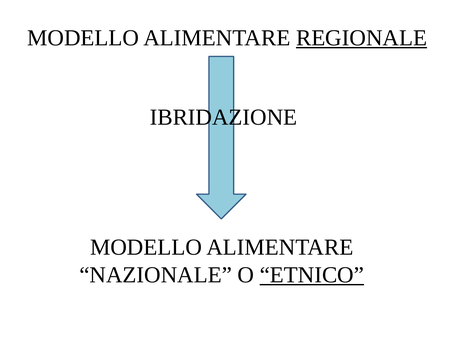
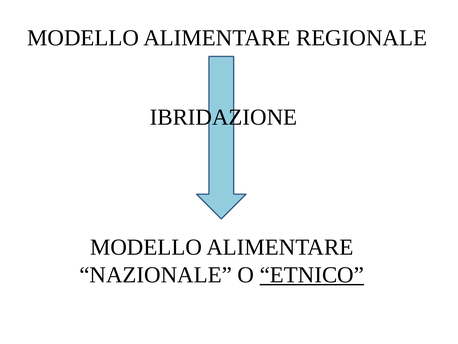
REGIONALE underline: present -> none (362, 38)
